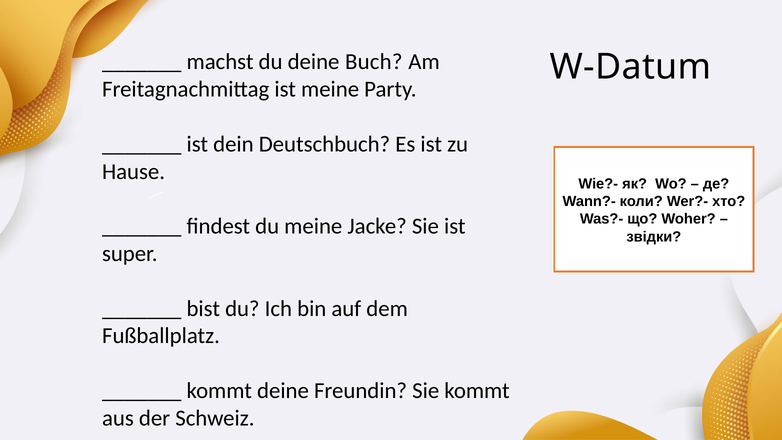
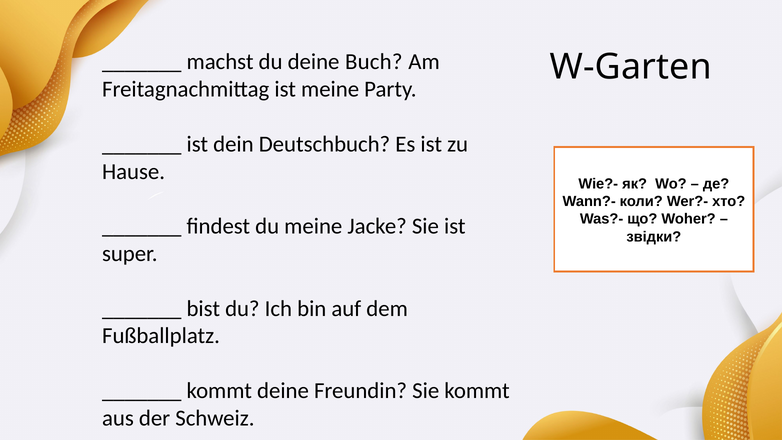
W-Datum: W-Datum -> W-Garten (631, 67)
